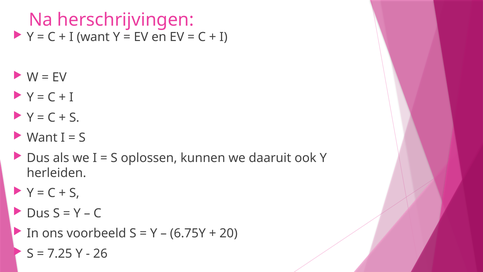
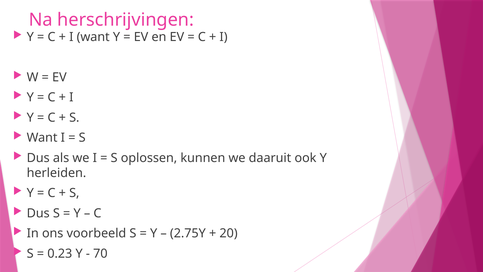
6.75Y: 6.75Y -> 2.75Y (188, 233)
7.25: 7.25 -> 0.23 (60, 253)
26: 26 -> 70 (100, 253)
